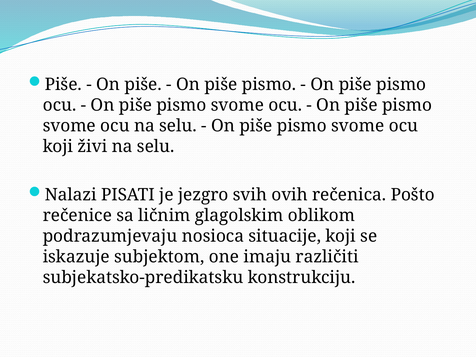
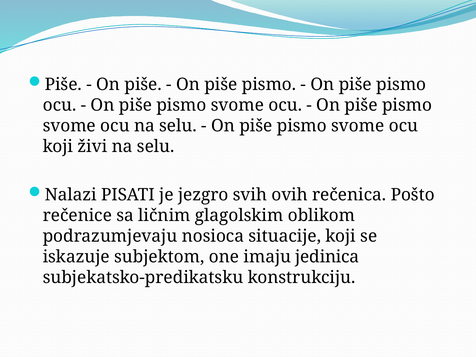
različiti: različiti -> jedinica (327, 257)
